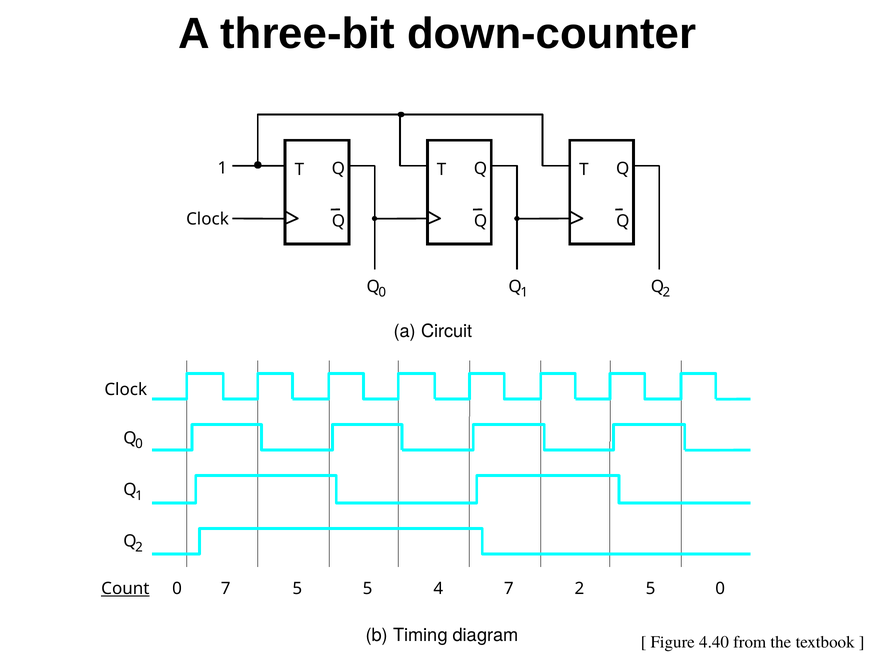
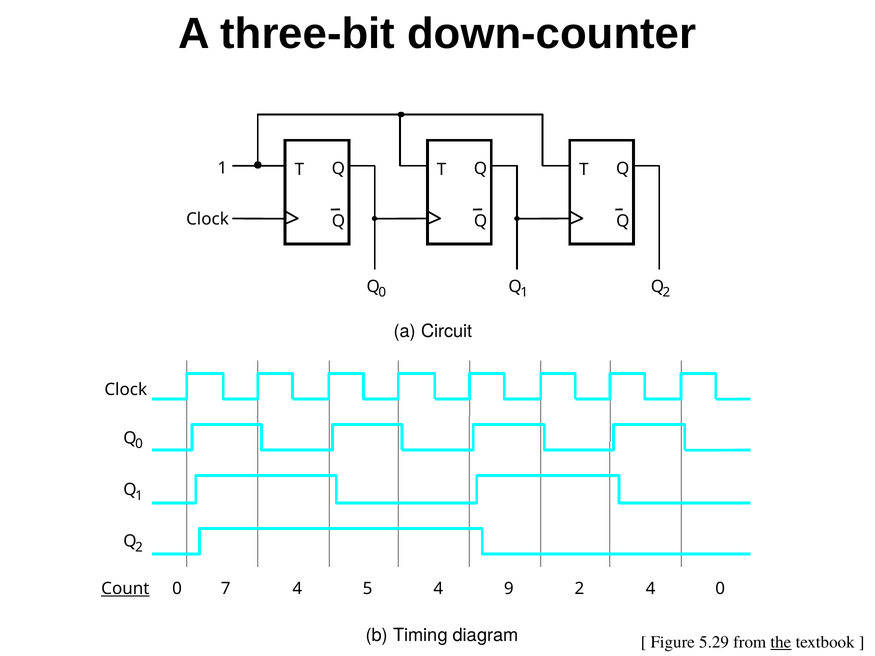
7 5: 5 -> 4 (297, 589)
4 7: 7 -> 9 (509, 589)
2 5: 5 -> 4 (651, 589)
4.40: 4.40 -> 5.29 (714, 643)
the underline: none -> present (781, 643)
